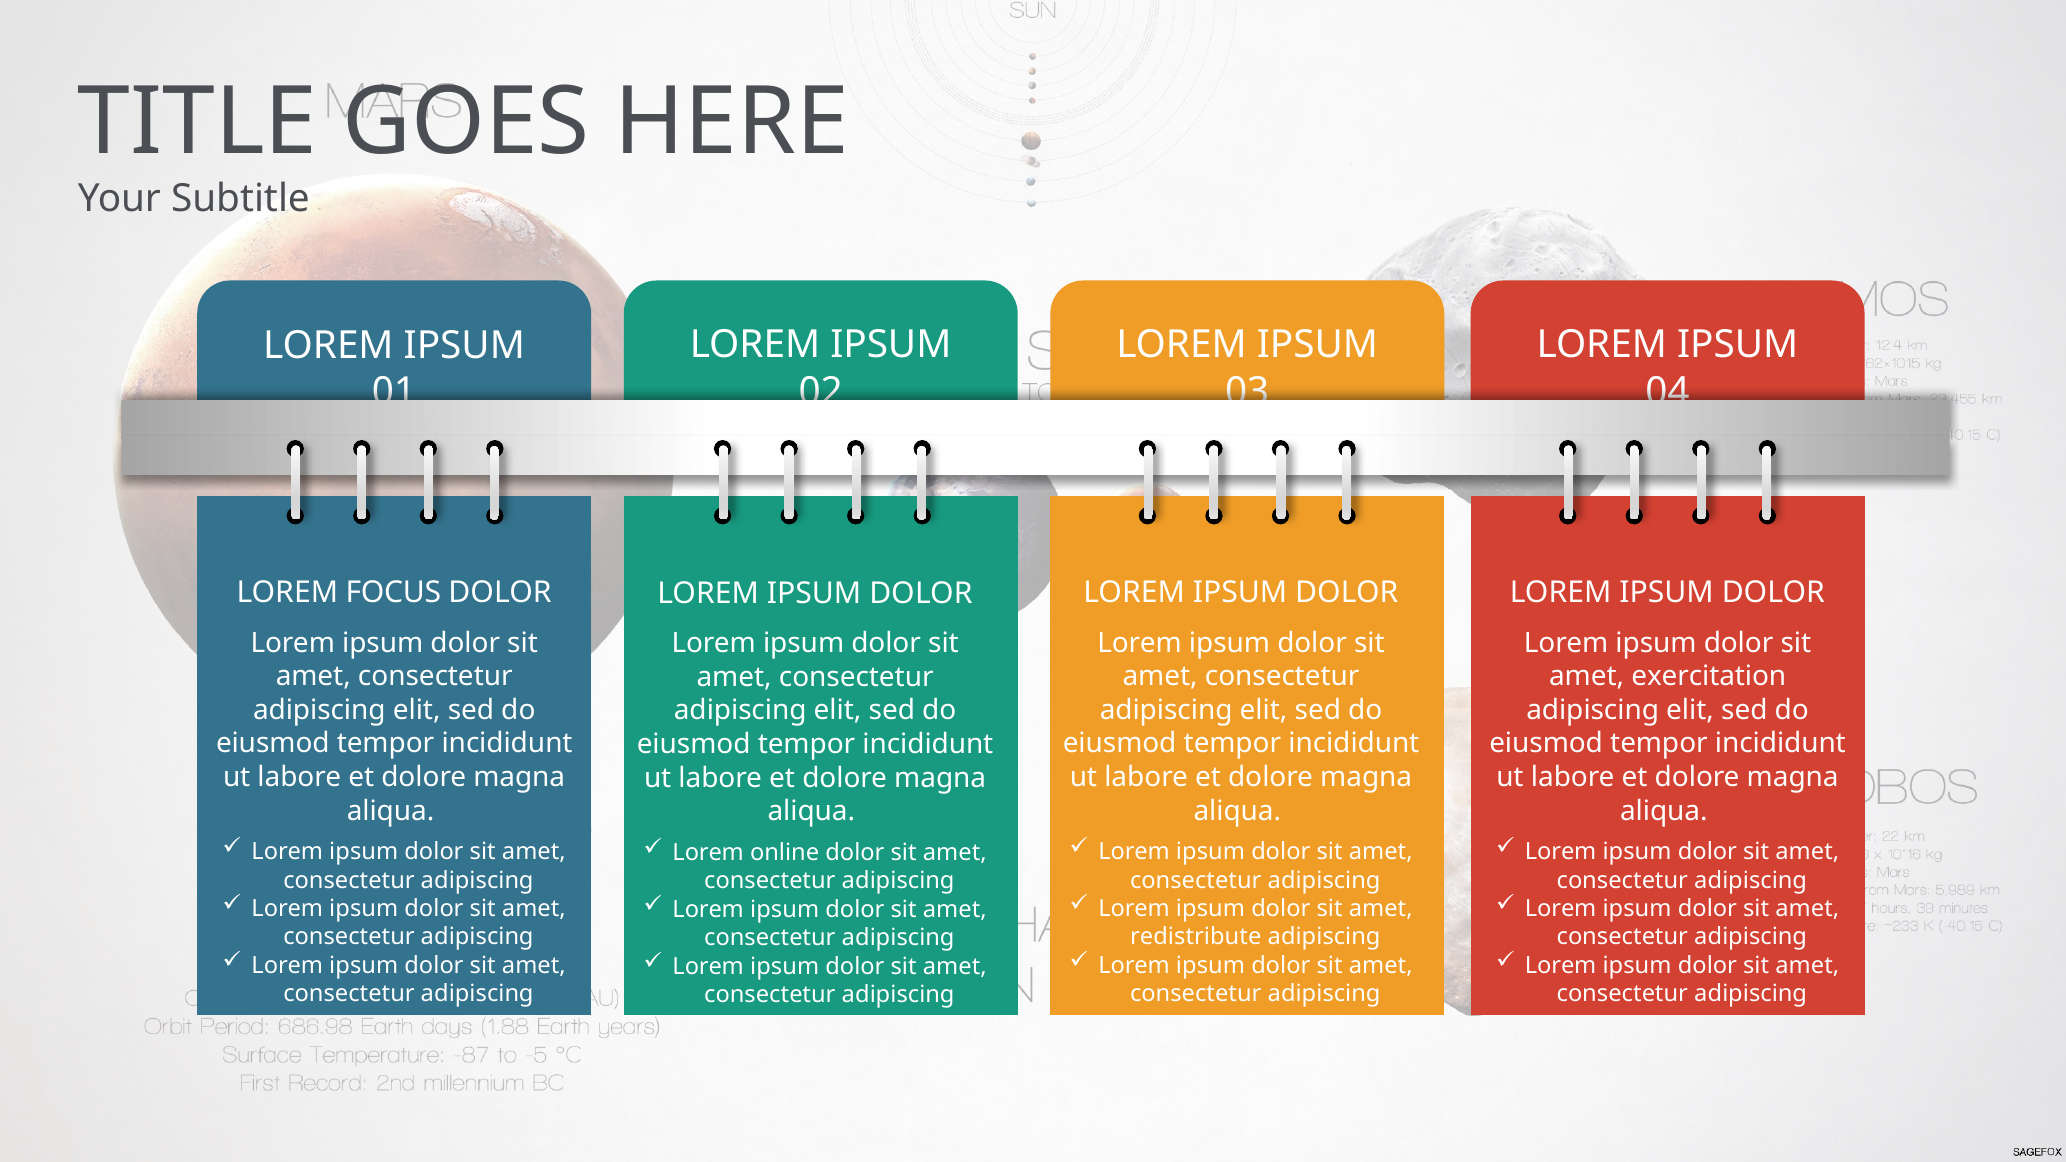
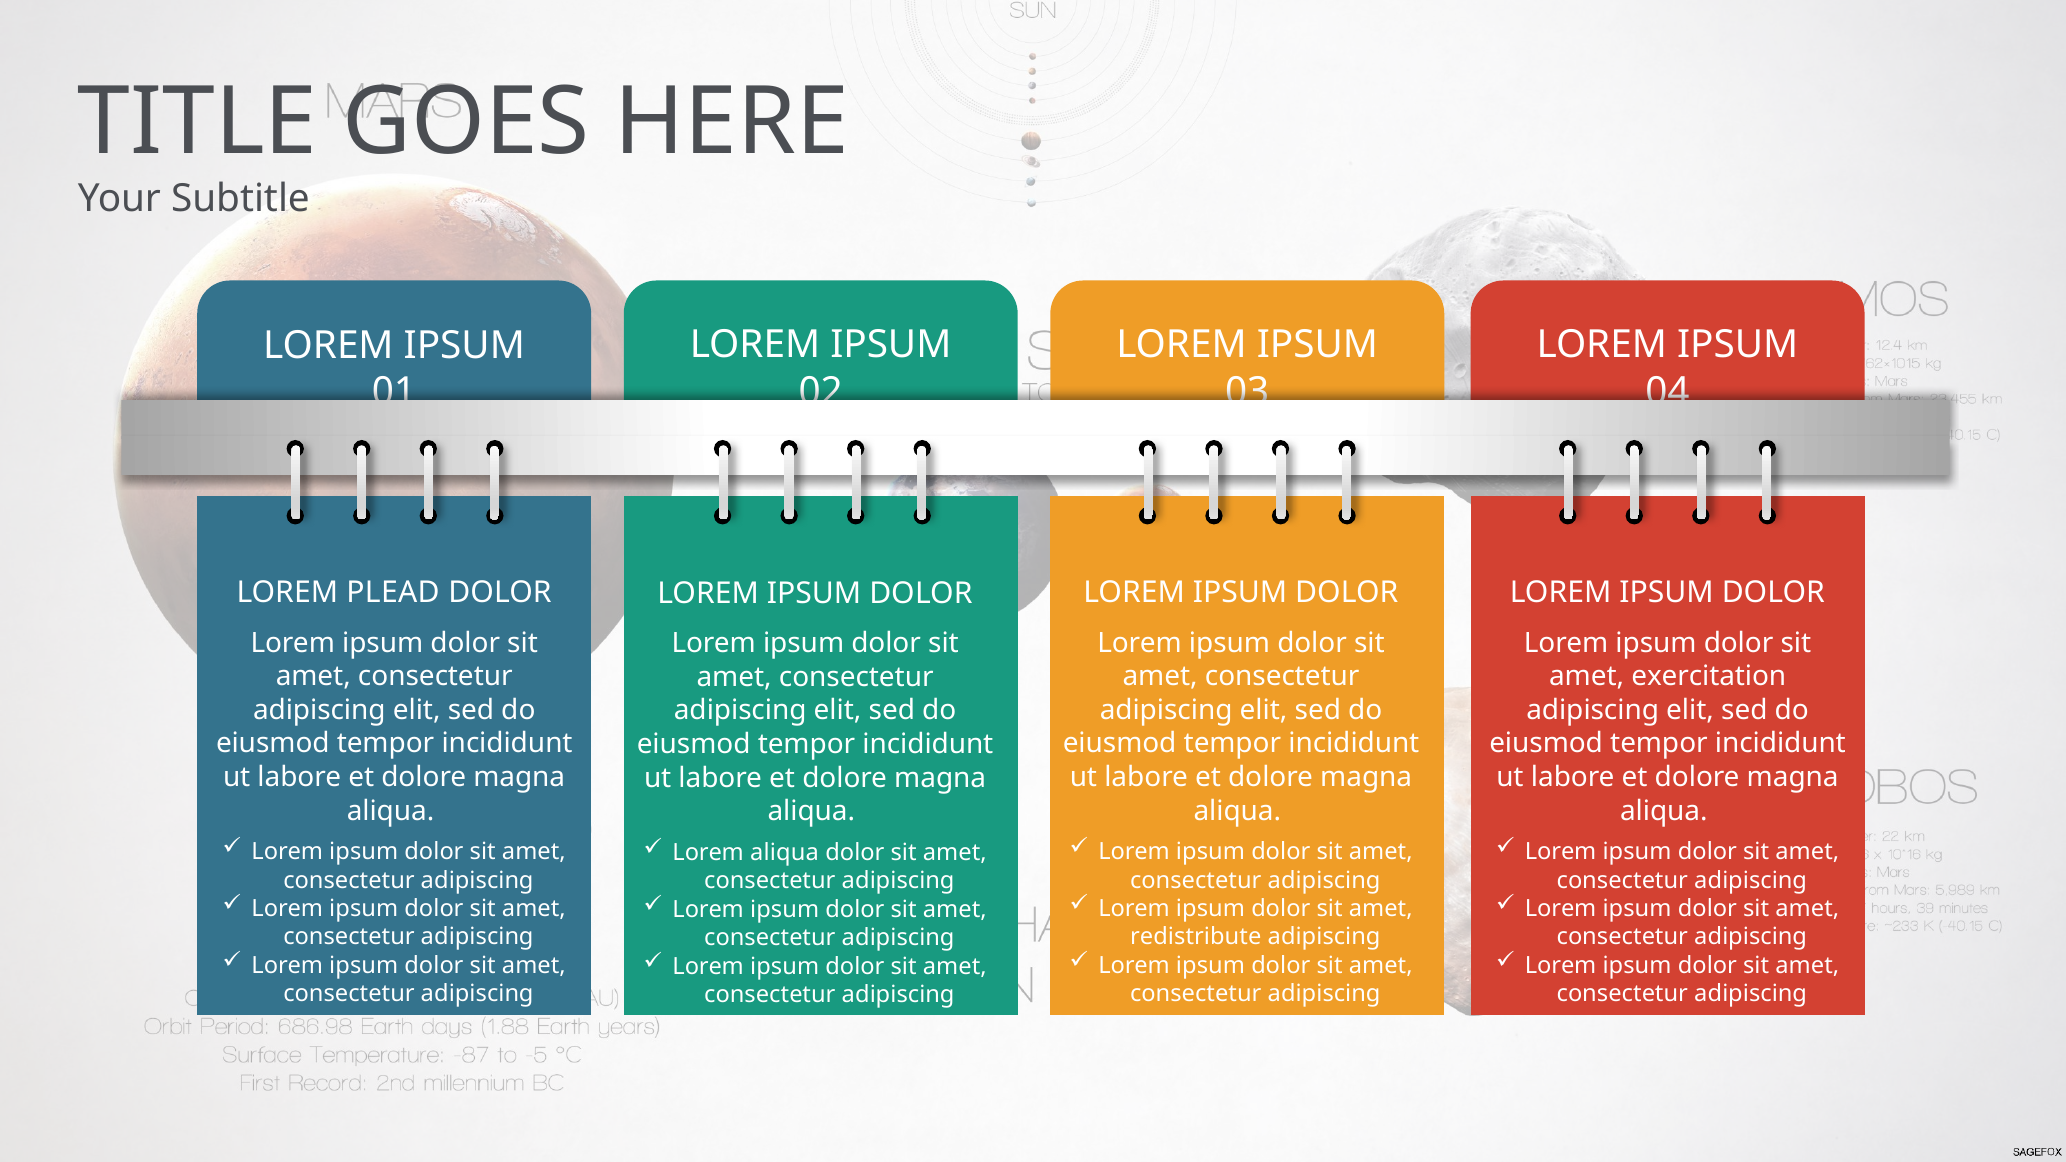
FOCUS: FOCUS -> PLEAD (393, 593)
Lorem online: online -> aliqua (785, 853)
